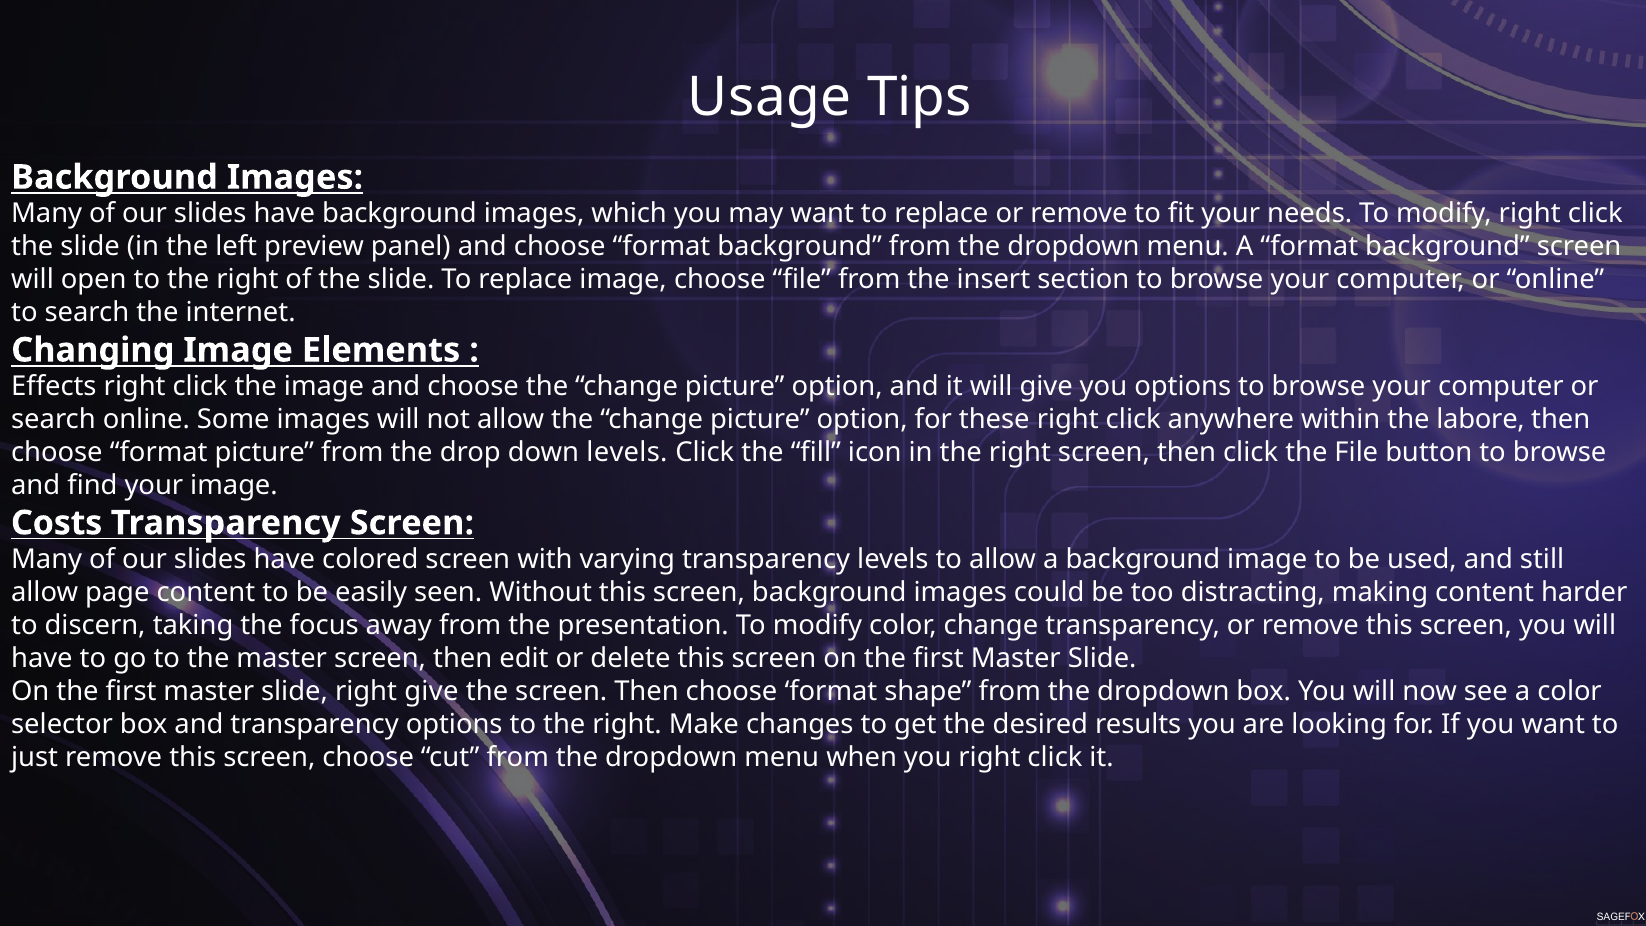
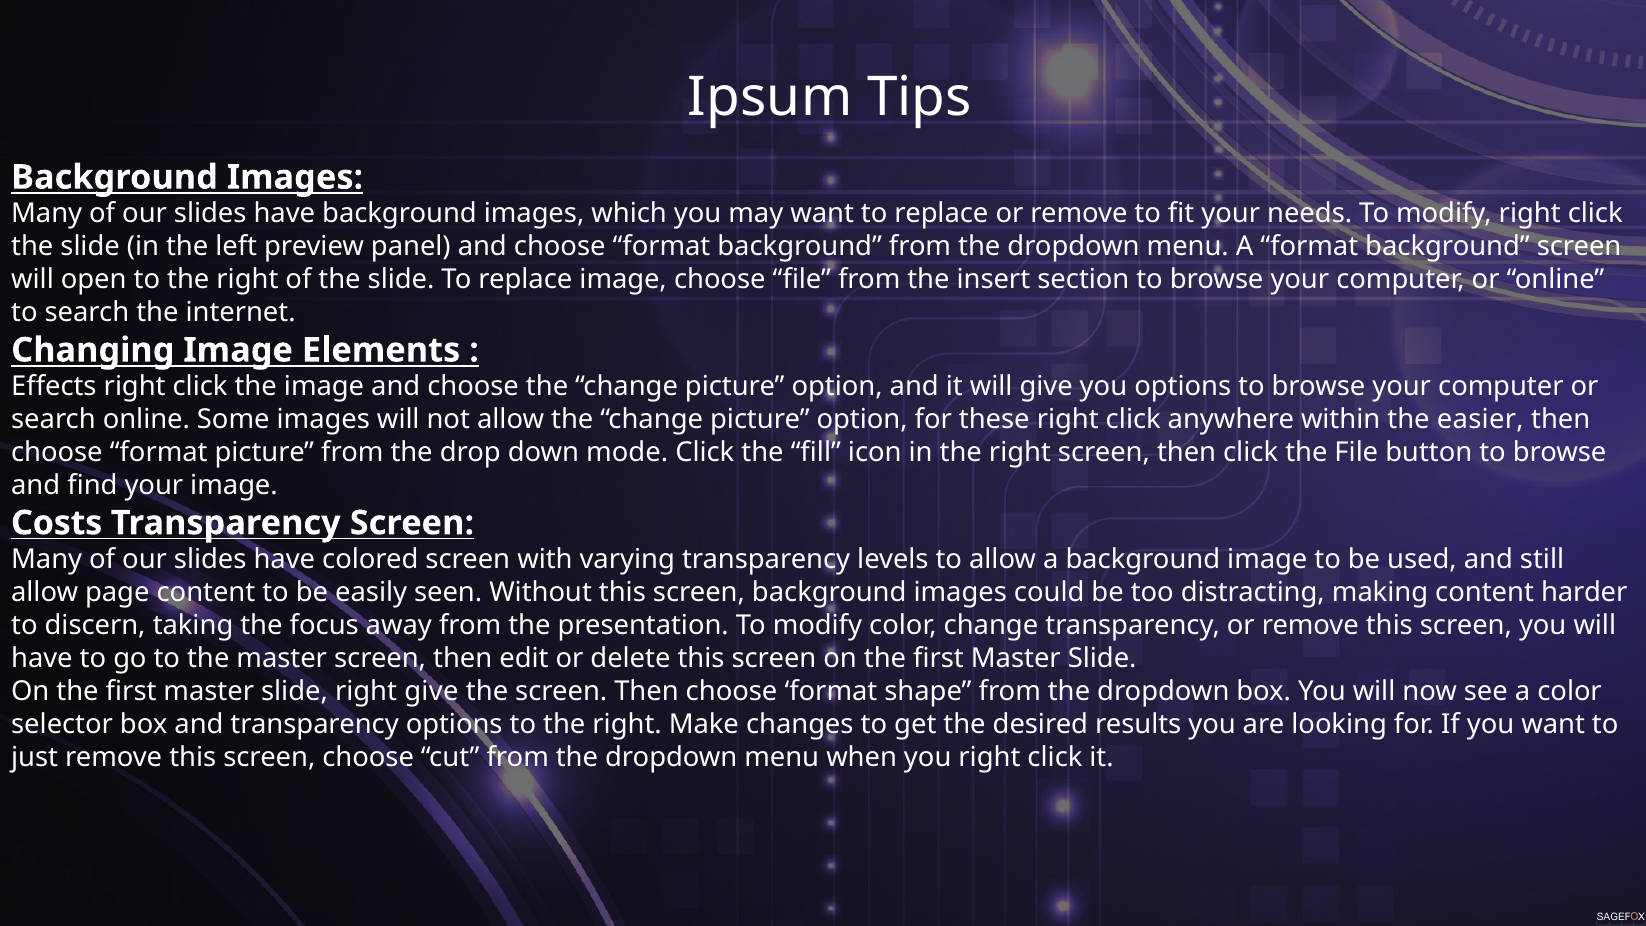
Usage: Usage -> Ipsum (770, 97)
labore: labore -> easier (1480, 420)
down levels: levels -> mode (627, 452)
